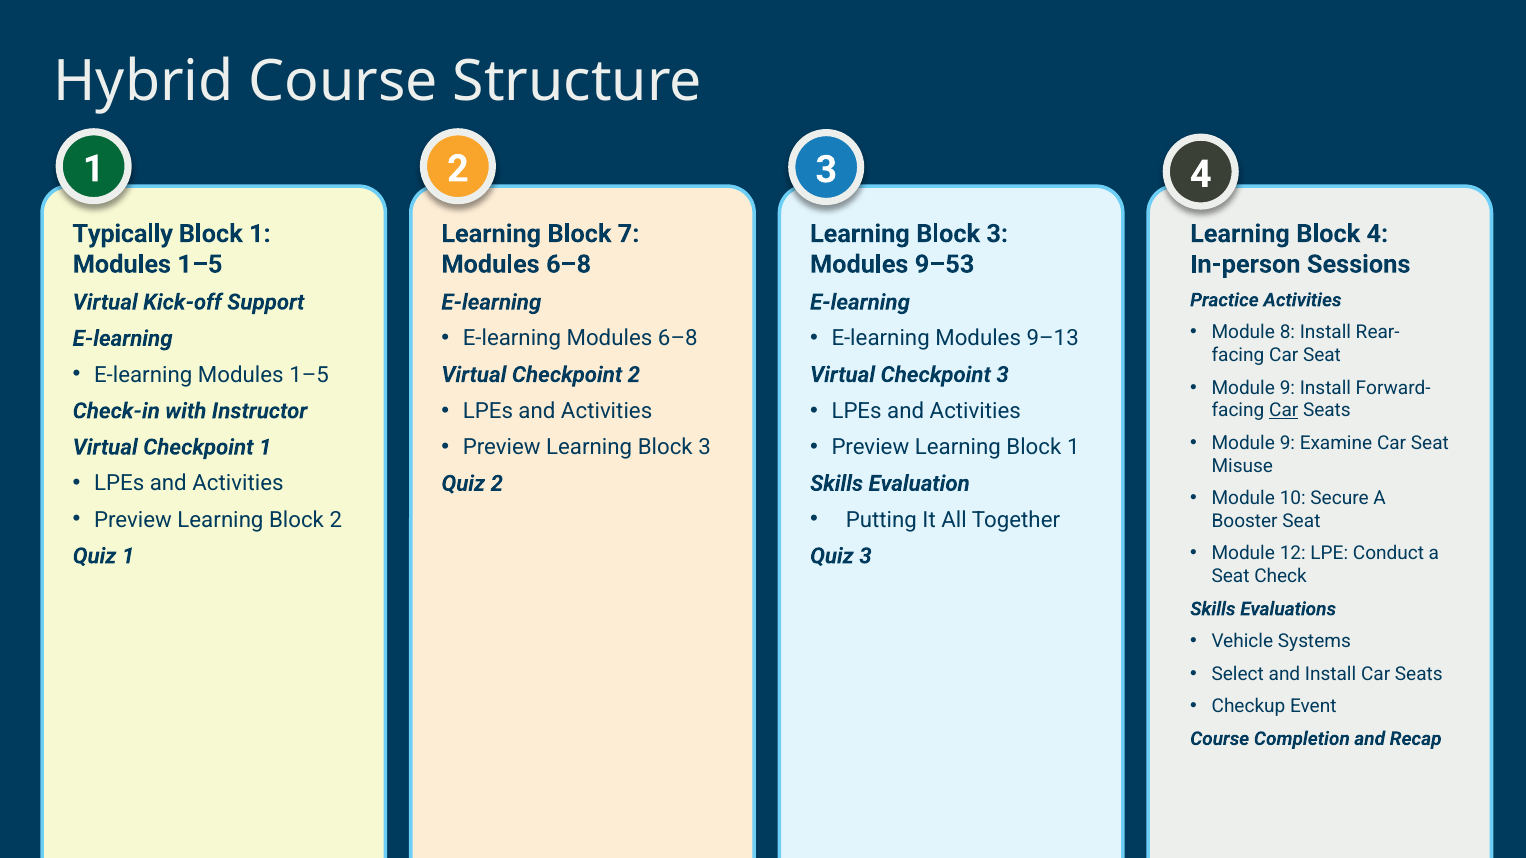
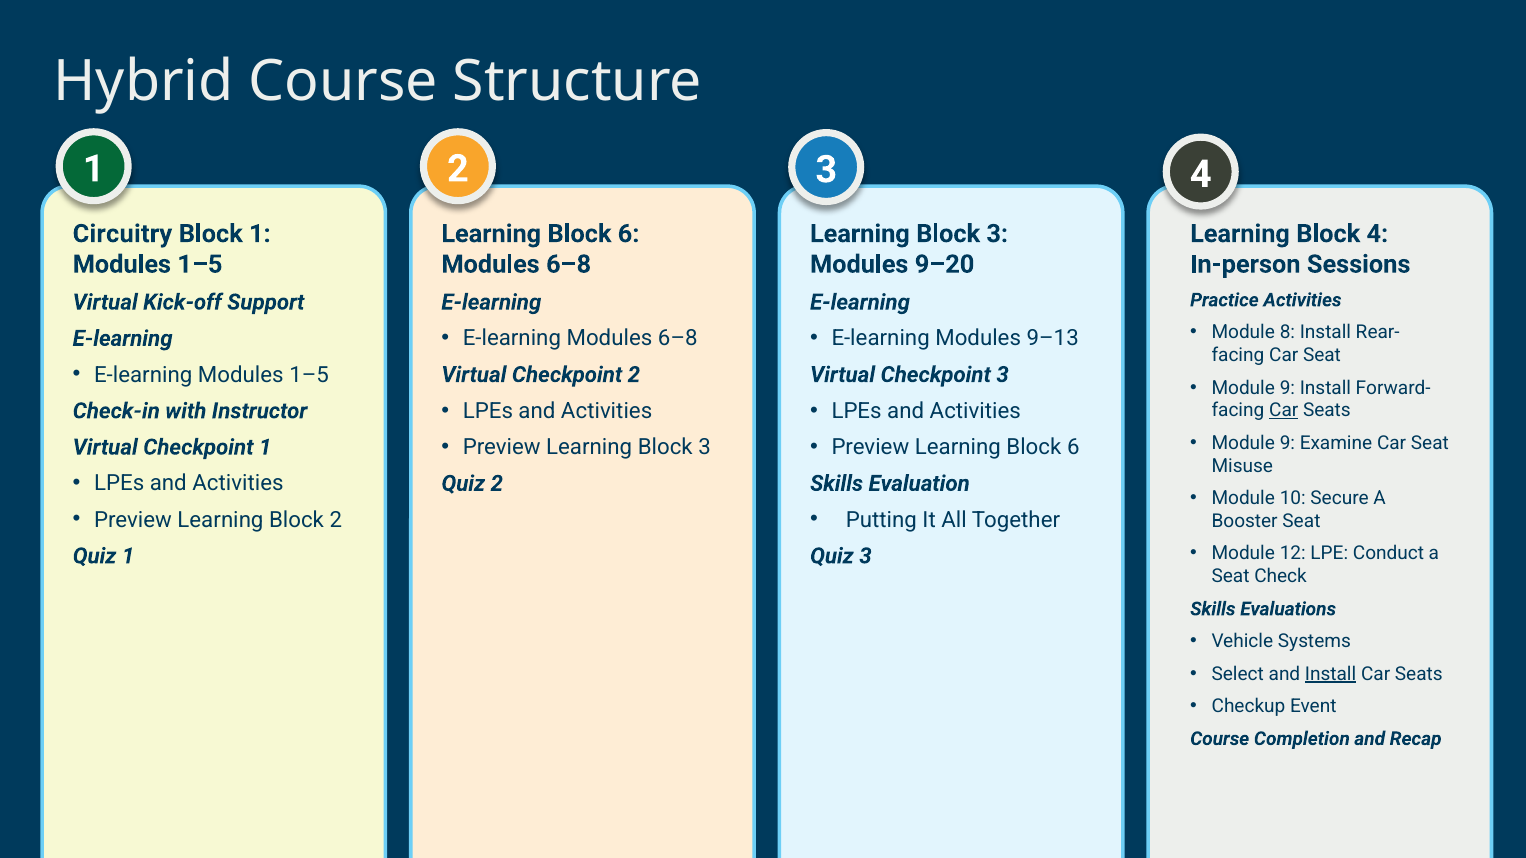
Typically: Typically -> Circuitry (122, 234)
7: 7 -> 6 (629, 234)
9–53: 9–53 -> 9–20 (945, 264)
Preview Learning Block 1: 1 -> 6 (1073, 447)
Install underline: none -> present (1331, 674)
